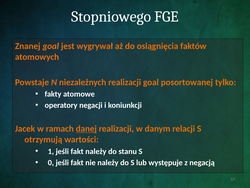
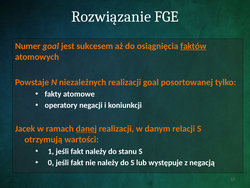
Stopniowego: Stopniowego -> Rozwiązanie (111, 17)
Znanej: Znanej -> Numer (28, 46)
wygrywał: wygrywał -> sukcesem (95, 46)
faktów underline: none -> present (193, 46)
